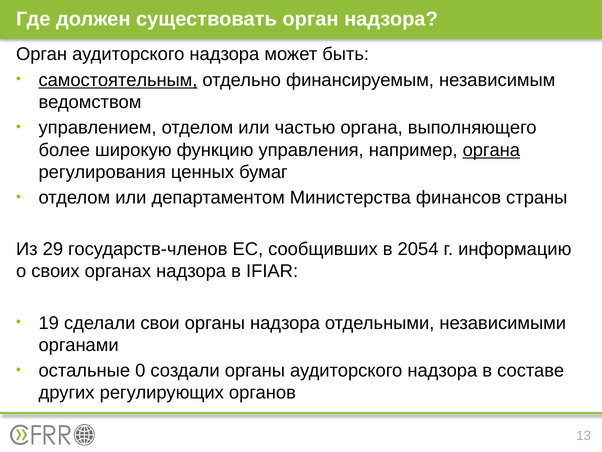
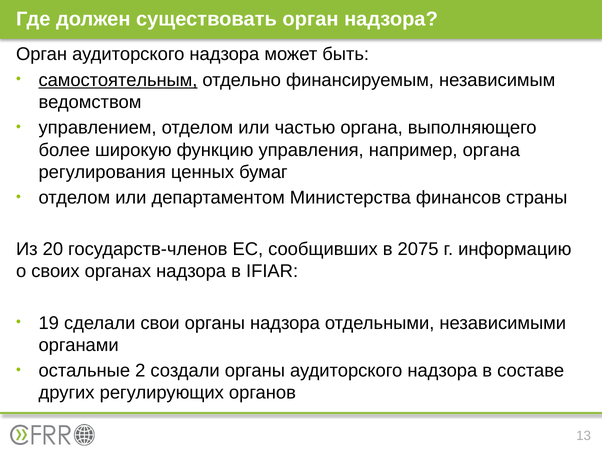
органа underline: present -> none (491, 150)
29: 29 -> 20 (53, 249)
2054: 2054 -> 2075 (418, 249)
0: 0 -> 2 (140, 370)
